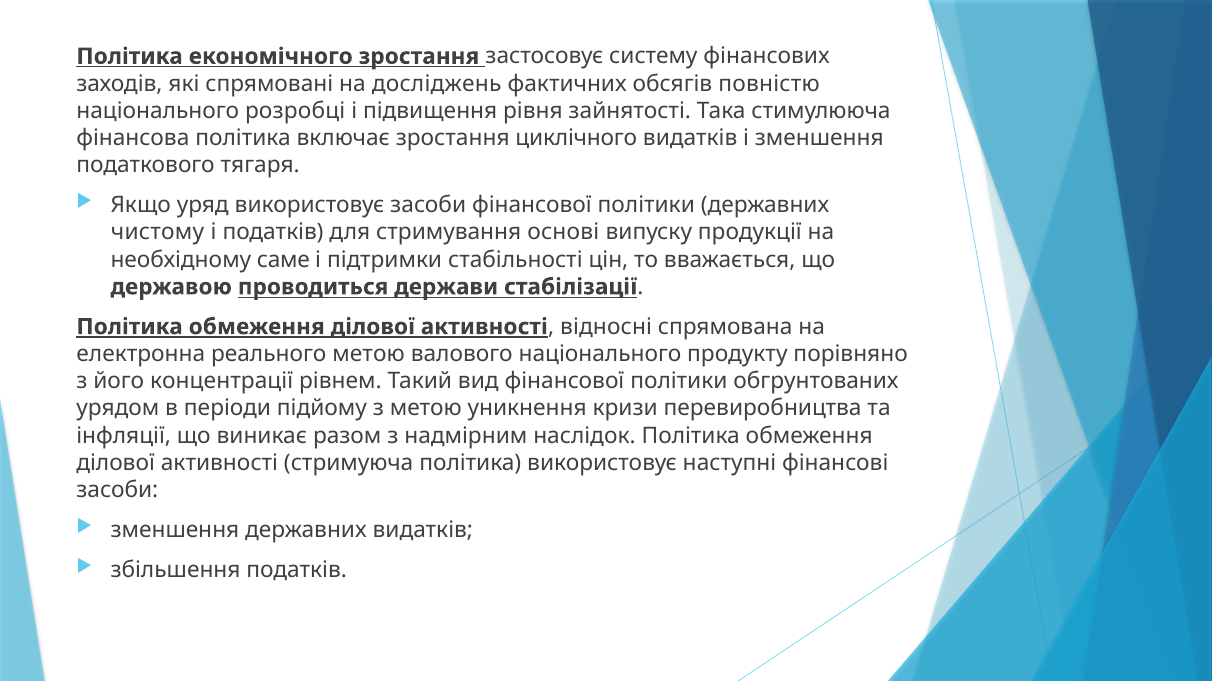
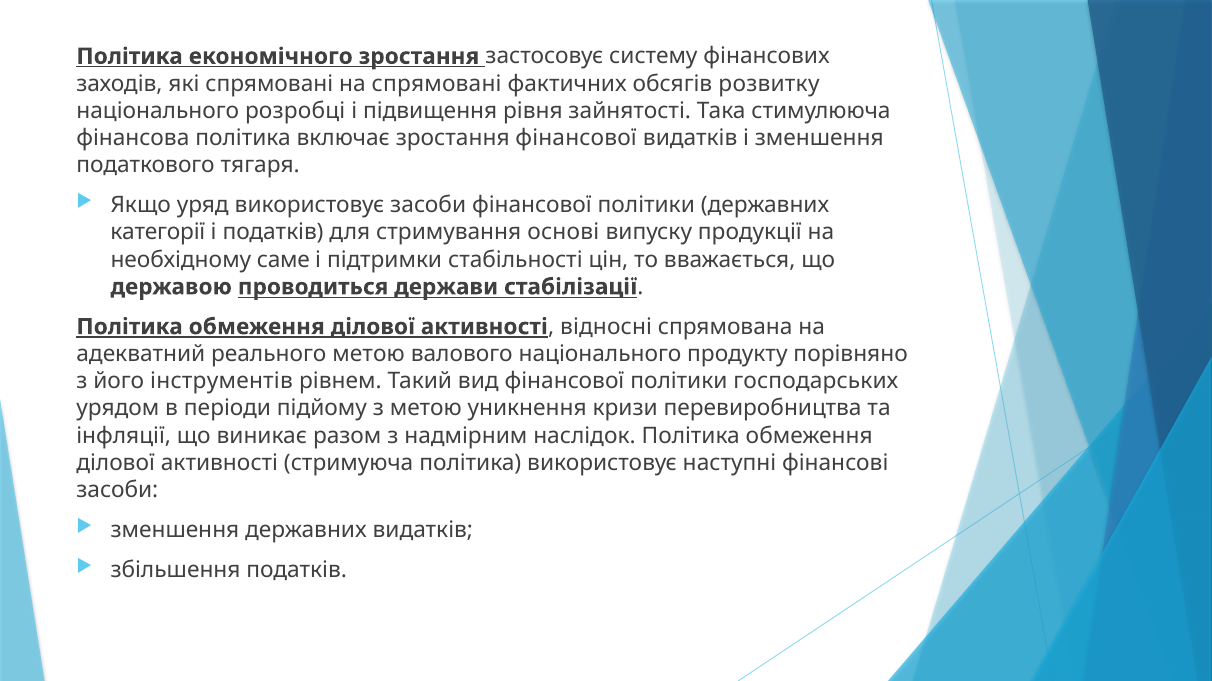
на досліджень: досліджень -> спрямовані (437, 84)
повністю: повністю -> розвитку (769, 84)
зростання циклічного: циклічного -> фінансової (576, 138)
чистому: чистому -> категорії (158, 233)
електронна: електронна -> адекватний (141, 354)
концентрації: концентрації -> інструментів (222, 382)
обгрунтованих: обгрунтованих -> господарських (816, 382)
